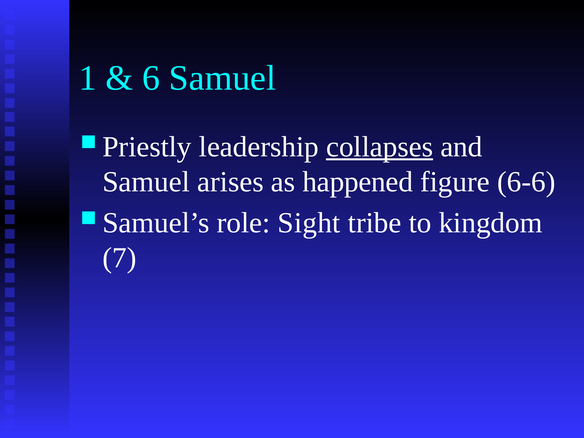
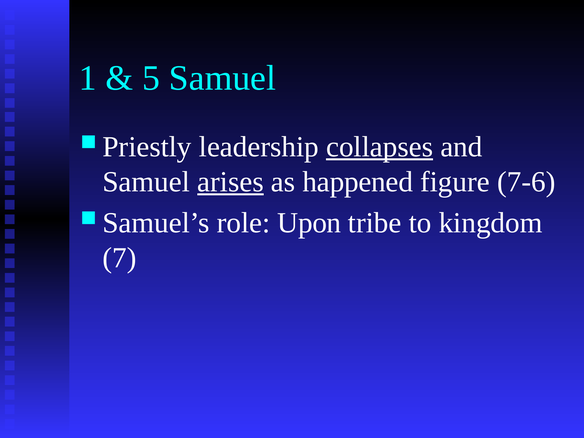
6: 6 -> 5 (151, 78)
arises underline: none -> present (230, 182)
6-6: 6-6 -> 7-6 (526, 182)
Sight: Sight -> Upon (309, 223)
